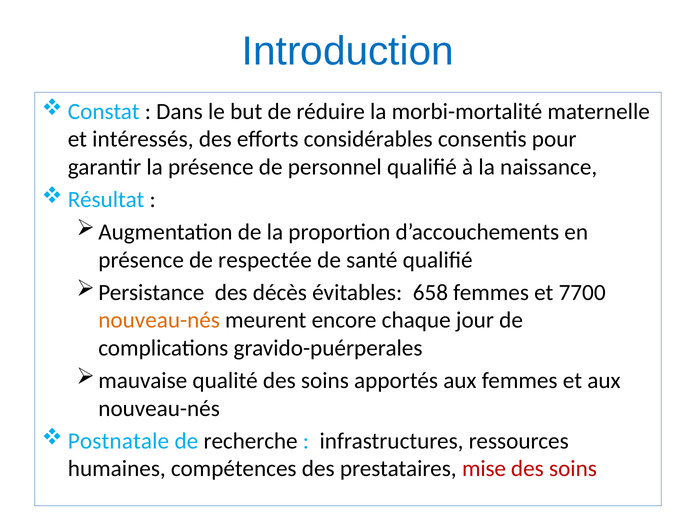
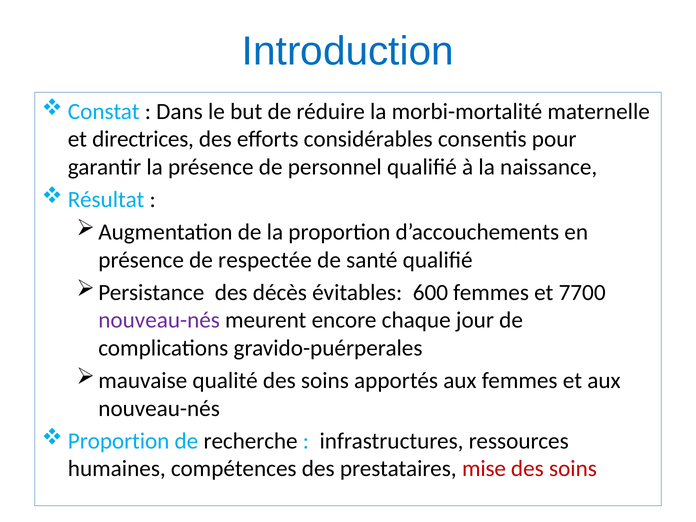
intéressés: intéressés -> directrices (143, 139)
658: 658 -> 600 (430, 292)
nouveau-nés colour: orange -> purple (159, 320)
Postnatale: Postnatale -> Proportion (119, 441)
